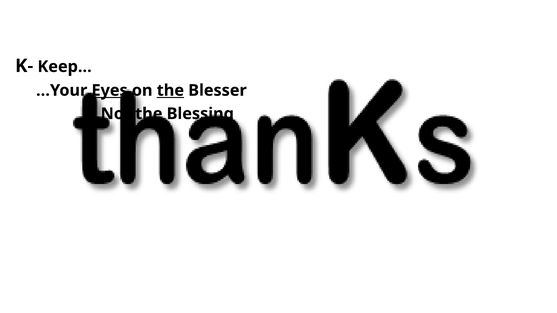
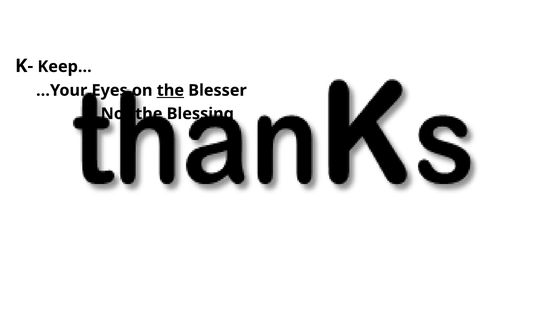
Eyes underline: present -> none (110, 90)
